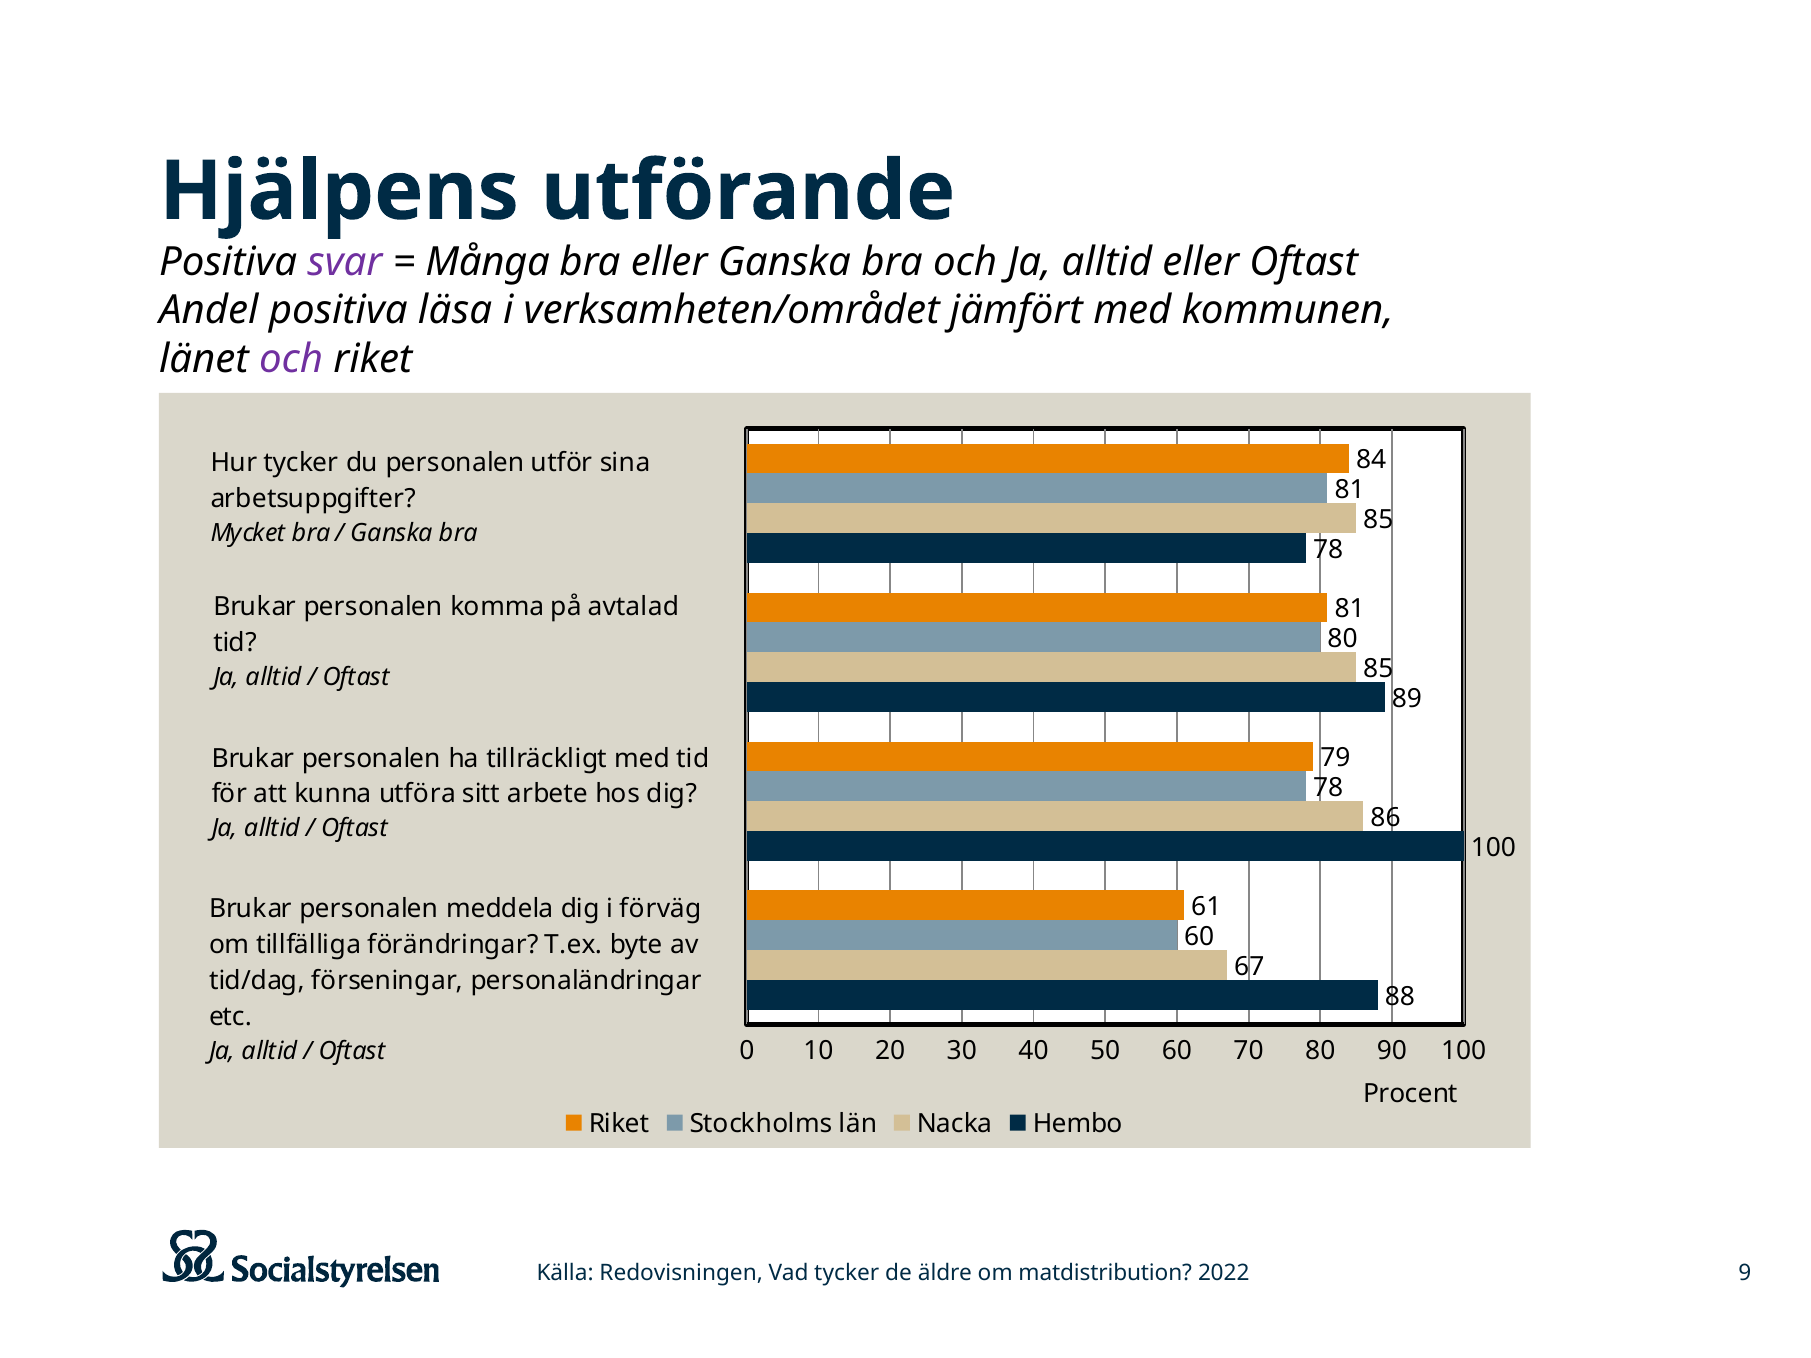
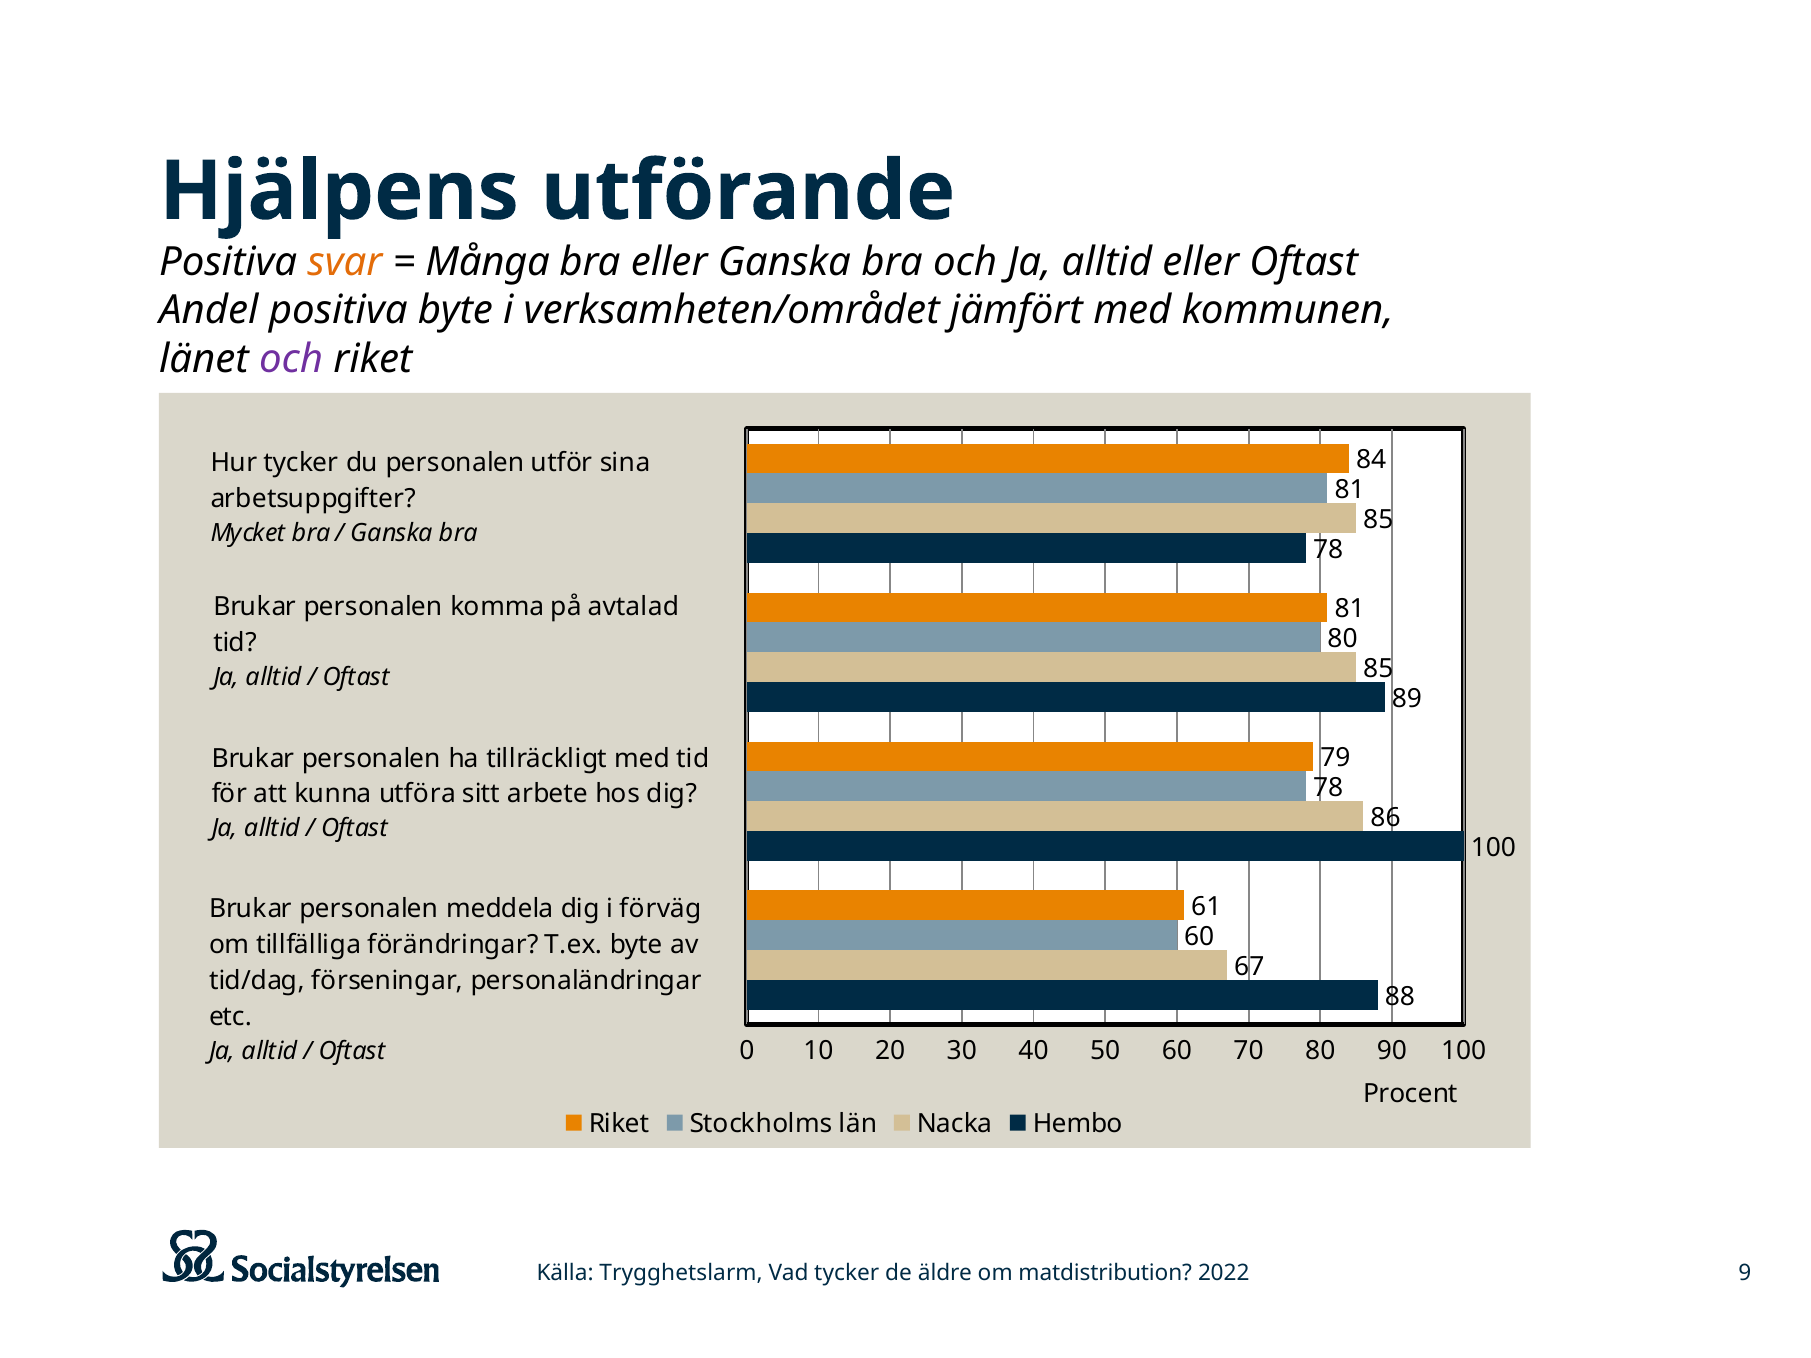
svar colour: purple -> orange (345, 263)
positiva läsa: läsa -> byte (455, 311)
Redovisningen: Redovisningen -> Trygghetslarm (681, 1273)
